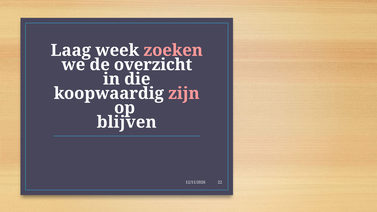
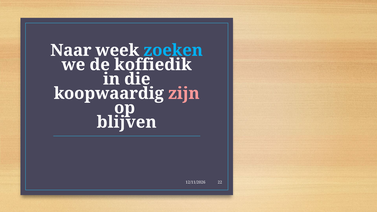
Laag: Laag -> Naar (71, 50)
zoeken colour: pink -> light blue (173, 50)
overzicht: overzicht -> koffiedik (153, 65)
